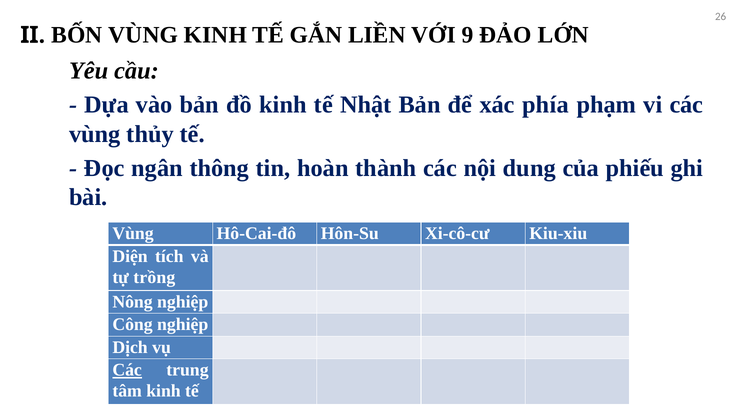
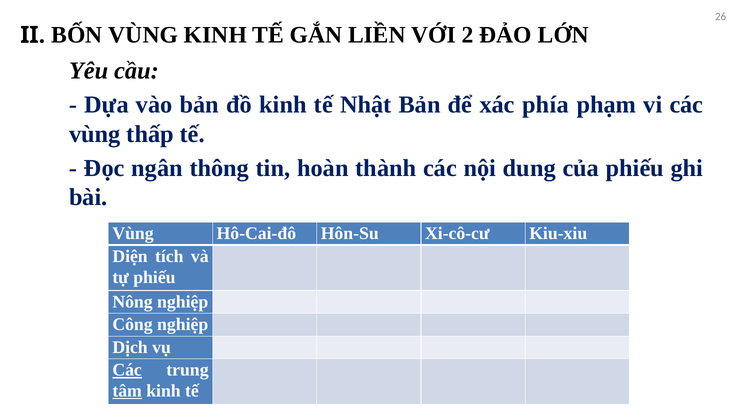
9: 9 -> 2 (468, 35)
thủy: thủy -> thấp (150, 134)
tự trồng: trồng -> phiếu (154, 277)
tâm underline: none -> present (127, 391)
